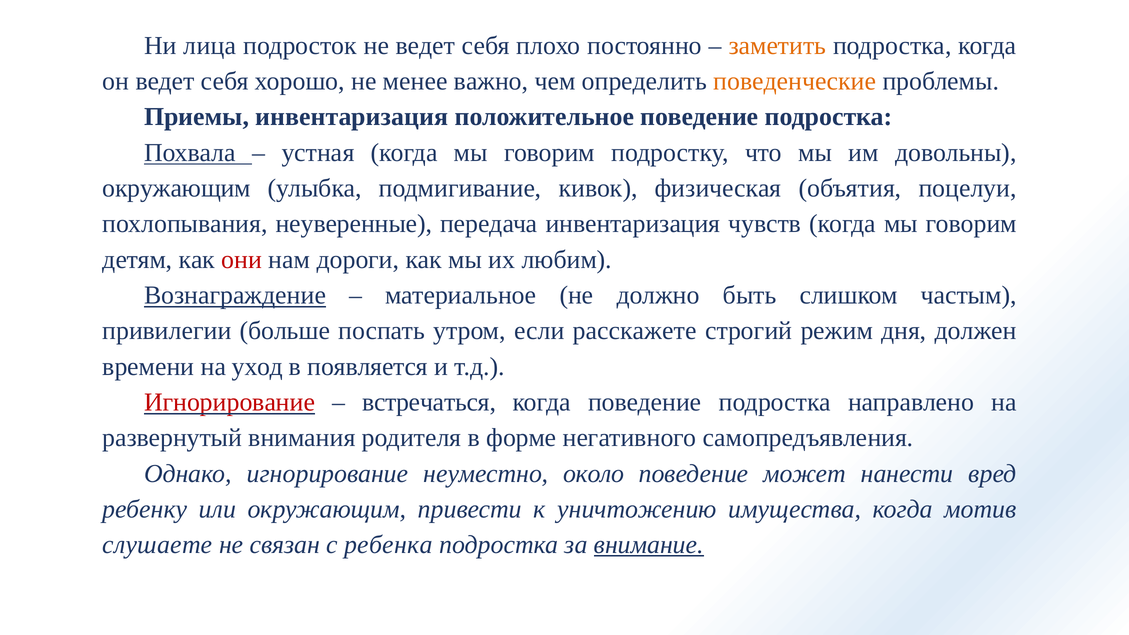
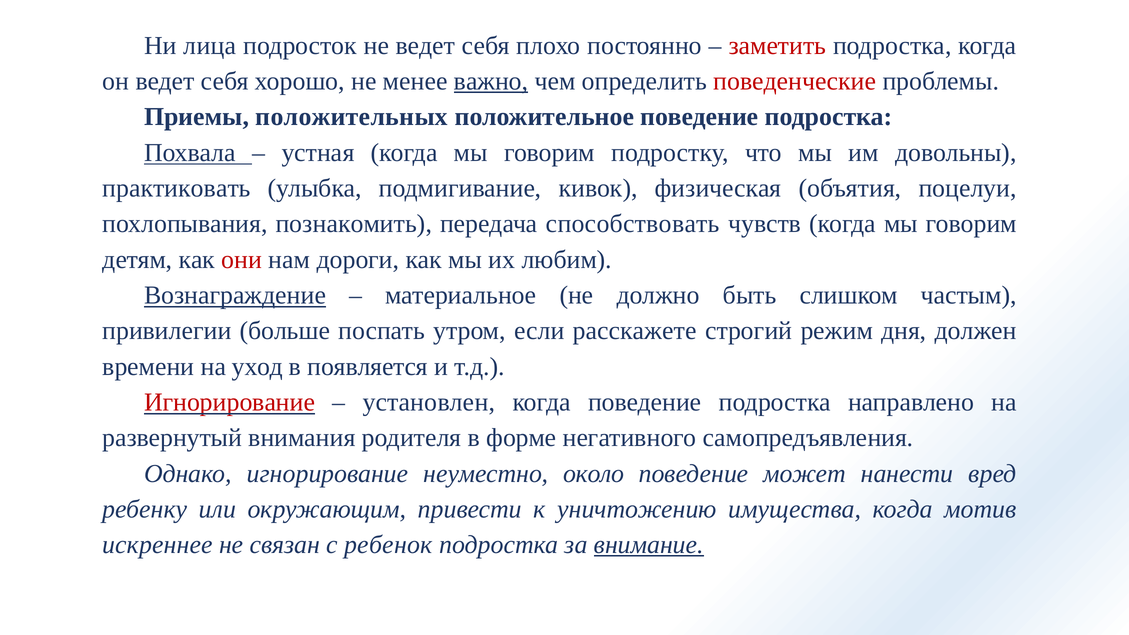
заметить colour: orange -> red (777, 46)
важно underline: none -> present (491, 81)
поведенческие colour: orange -> red (795, 81)
Приемы инвентаризация: инвентаризация -> положительных (352, 117)
окружающим: окружающим -> практиковать (177, 188)
неуверенные: неуверенные -> познакомить (354, 224)
передача инвентаризация: инвентаризация -> способствовать (633, 224)
встречаться: встречаться -> установлен (429, 402)
слушаете: слушаете -> искреннее (157, 545)
ребенка: ребенка -> ребенок (388, 545)
